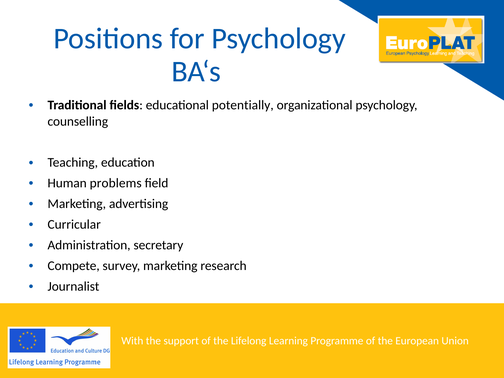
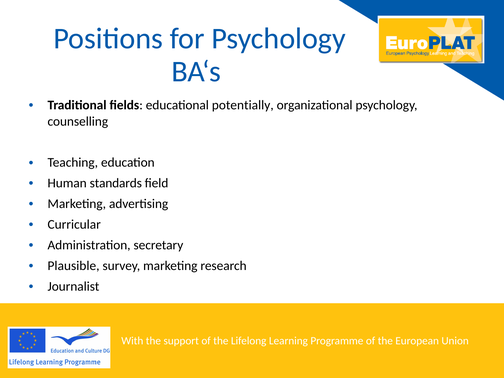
problems: problems -> standards (116, 183)
Compete: Compete -> Plausible (74, 266)
